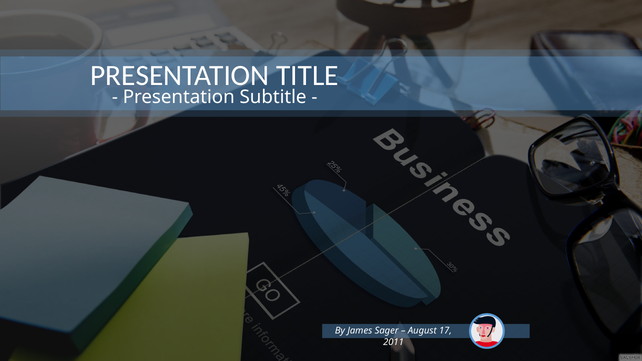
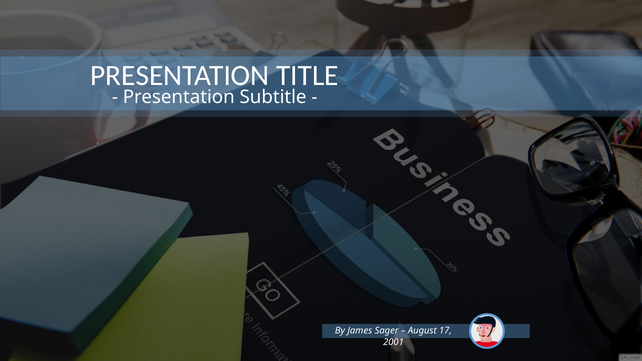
2011: 2011 -> 2001 (393, 342)
